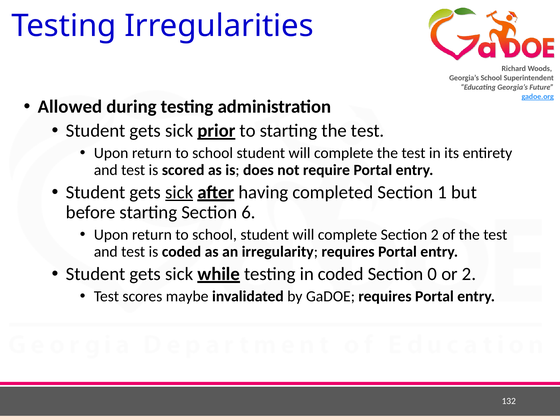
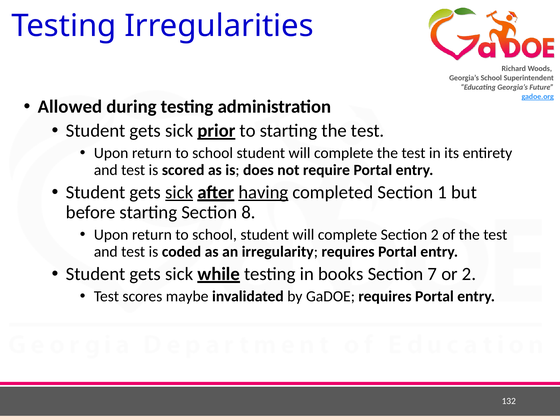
having underline: none -> present (263, 192)
6: 6 -> 8 (249, 212)
in coded: coded -> books (341, 274)
0: 0 -> 7 (432, 274)
